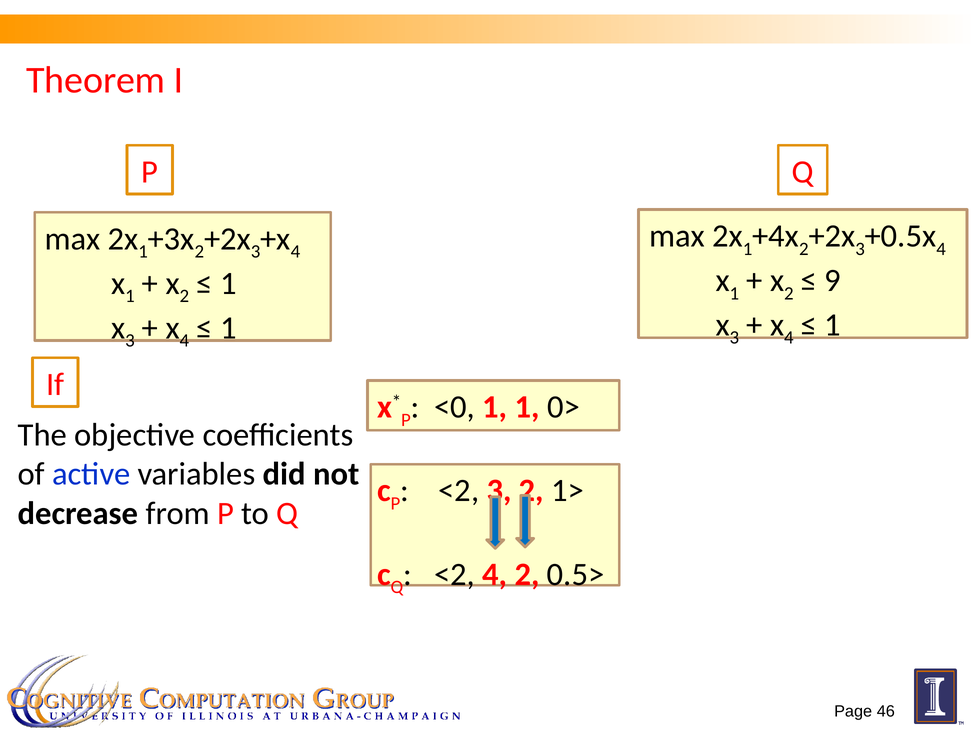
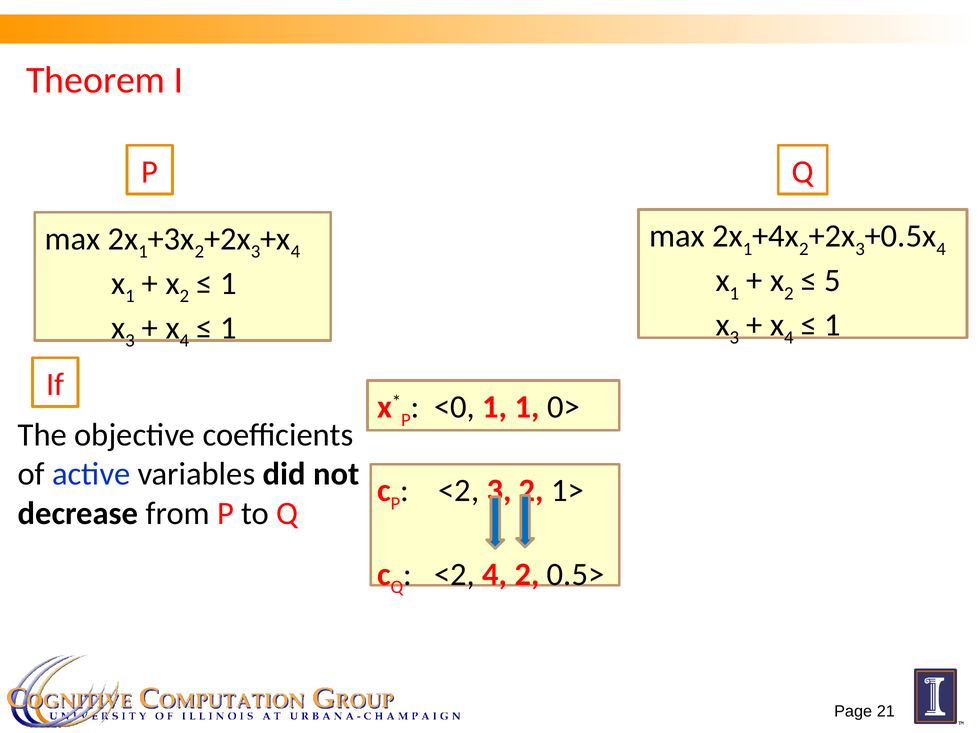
9: 9 -> 5 (833, 281)
46: 46 -> 21 (886, 712)
